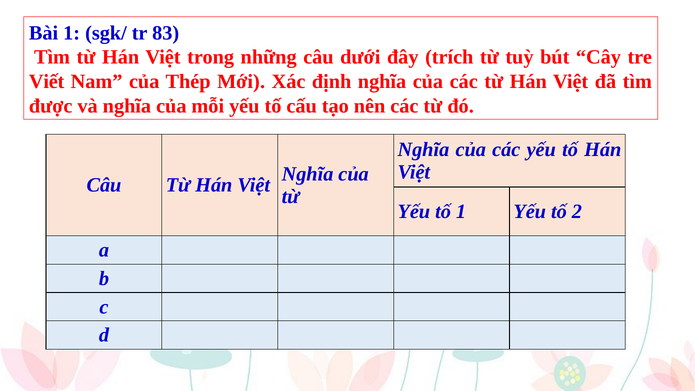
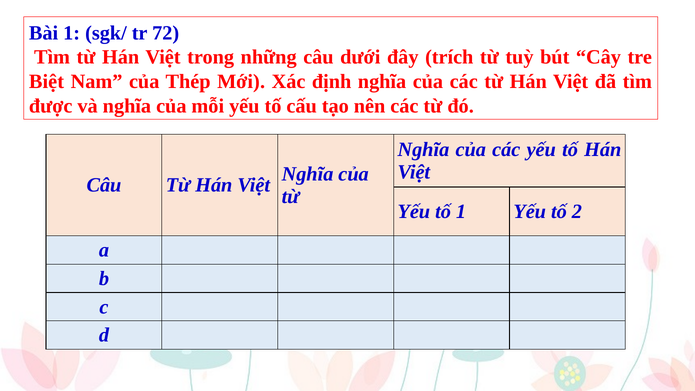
83: 83 -> 72 (166, 33)
Viết: Viết -> Biệt (47, 82)
